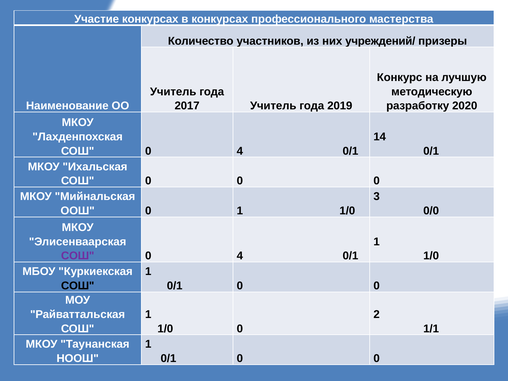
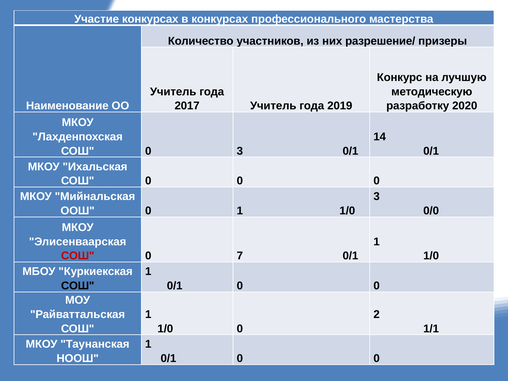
учреждений/: учреждений/ -> разрешение/ (380, 41)
4: 4 -> 3 (240, 151)
СОШ colour: purple -> red (78, 256)
4: 4 -> 7 (240, 256)
